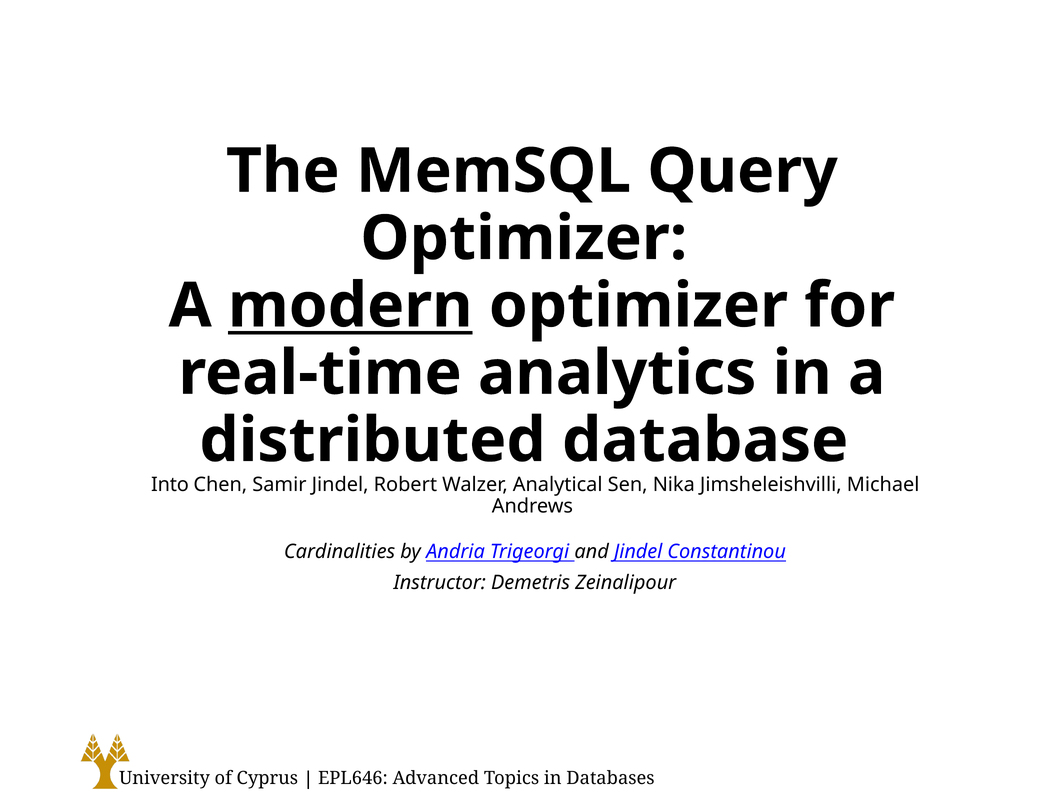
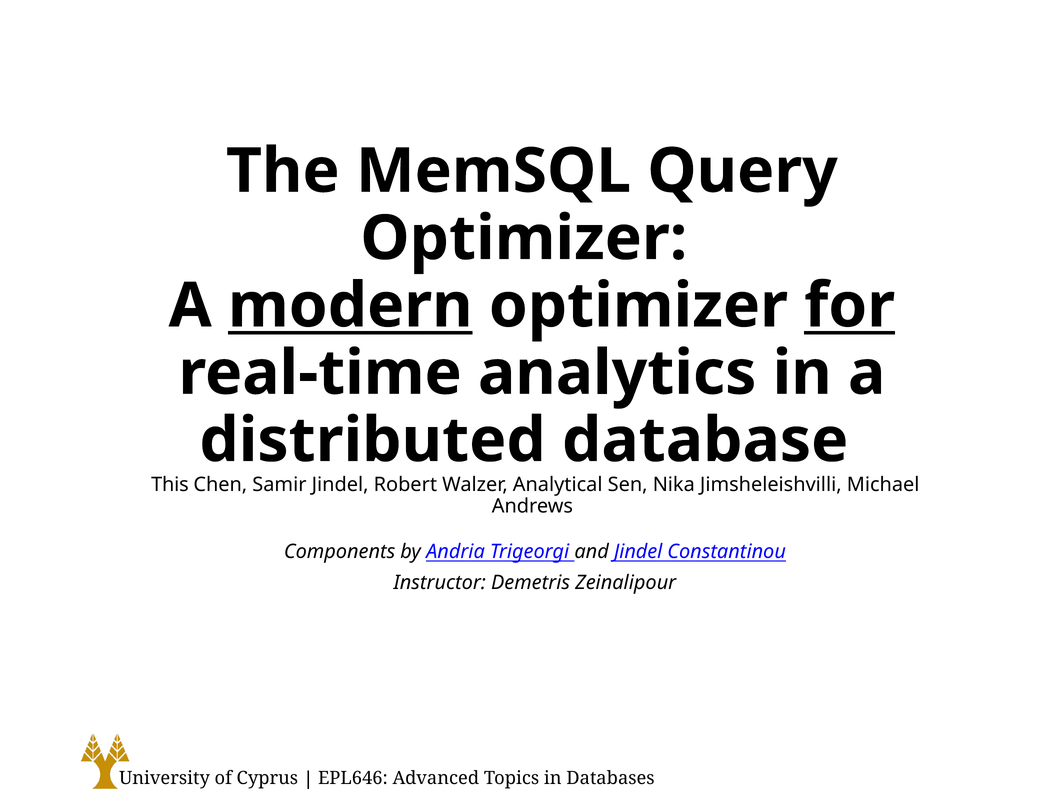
for underline: none -> present (850, 306)
Into: Into -> This (170, 485)
Cardinalities: Cardinalities -> Components (340, 552)
